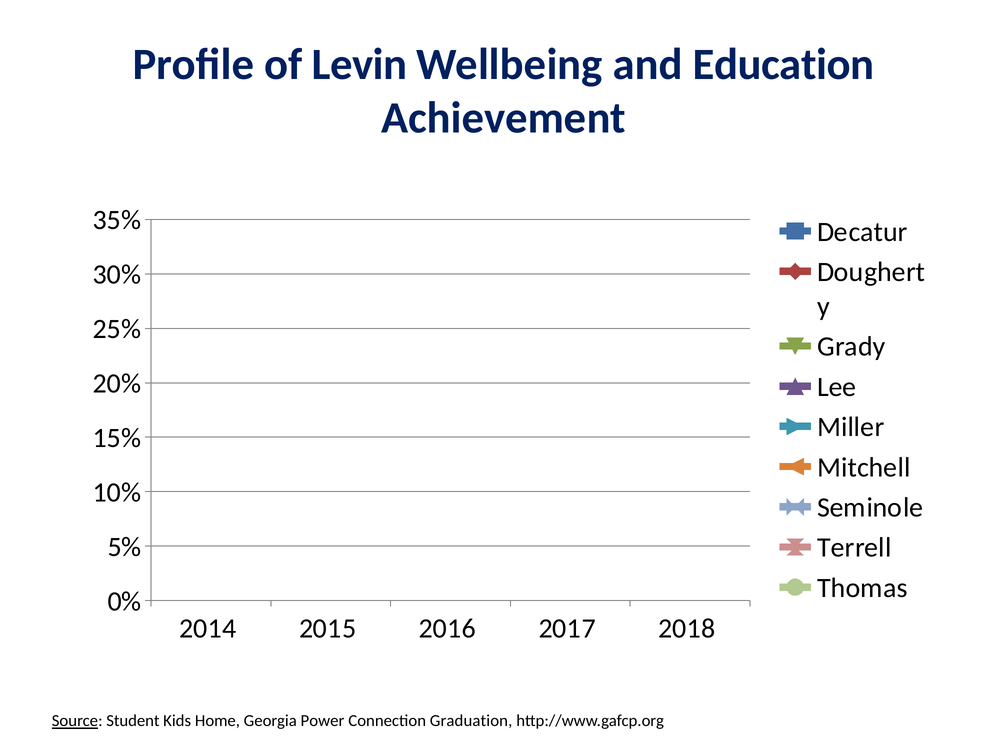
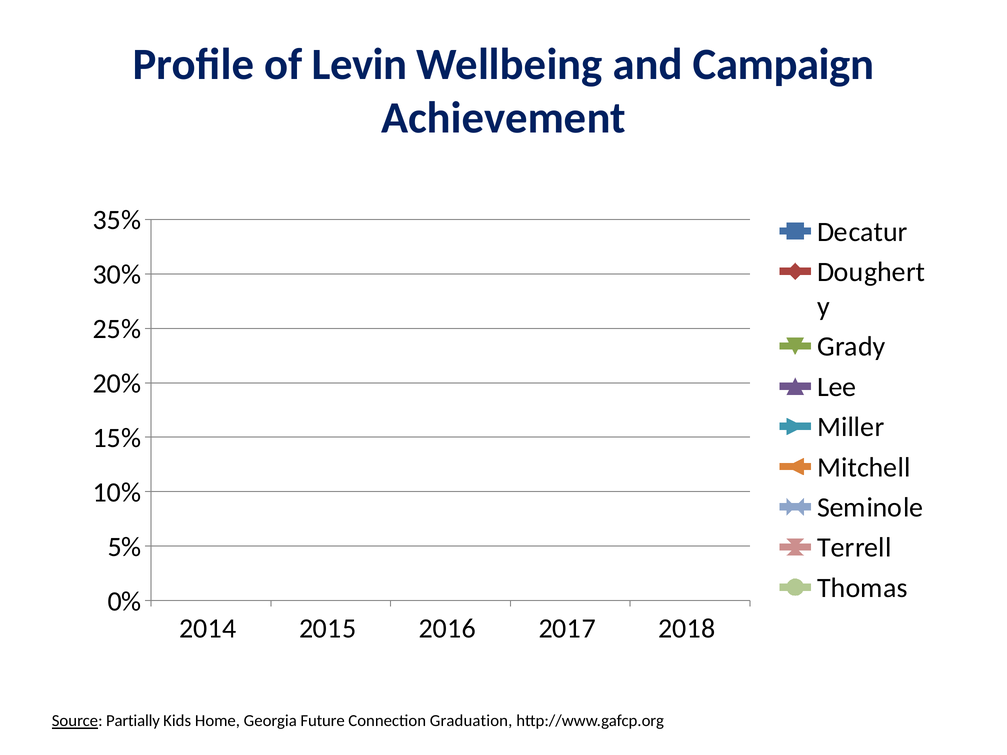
Education: Education -> Campaign (783, 64)
Student: Student -> Partially (133, 721)
Power: Power -> Future (323, 721)
